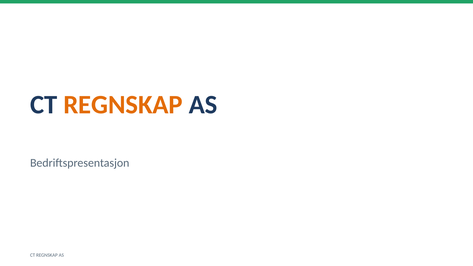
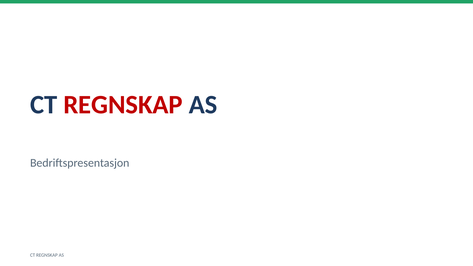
REGNSKAP colour: orange -> red (123, 105)
